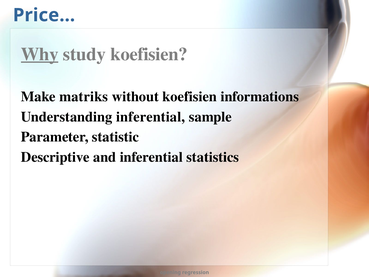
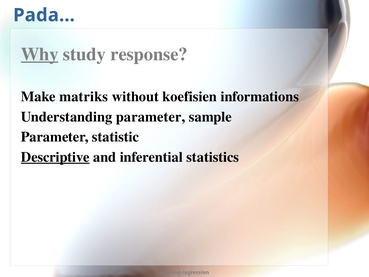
Price…: Price… -> Pada… (44, 15)
study koefisien: koefisien -> response (149, 54)
Understanding inferential: inferential -> parameter (151, 117)
Descriptive underline: none -> present (55, 157)
